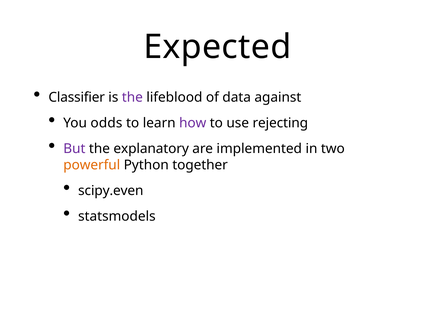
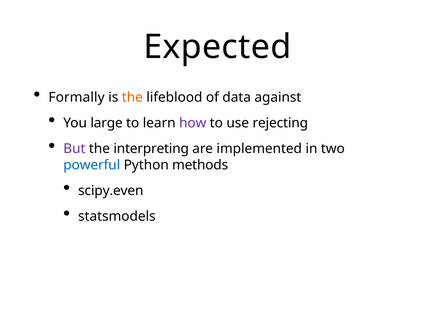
Classifier: Classifier -> Formally (77, 97)
the colour: purple -> orange (132, 97)
odds: odds -> large (107, 123)
explanatory: explanatory -> interpreting (151, 149)
powerful colour: orange -> blue (92, 165)
together: together -> methods (200, 165)
